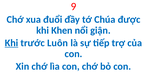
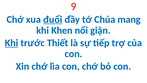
đuổi underline: none -> present (53, 19)
được: được -> mang (129, 19)
Luôn: Luôn -> Thiết (58, 43)
